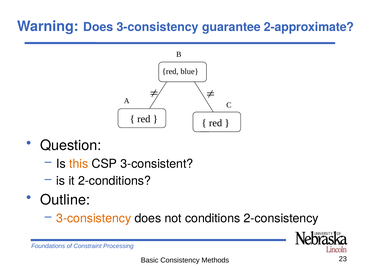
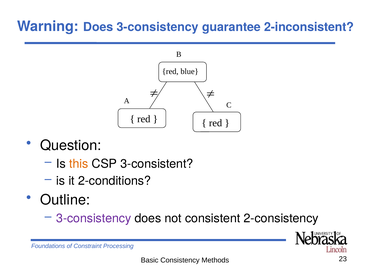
2-approximate: 2-approximate -> 2-inconsistent (309, 27)
3-consistency colour: orange -> purple (94, 218)
conditions: conditions -> consistent (213, 218)
